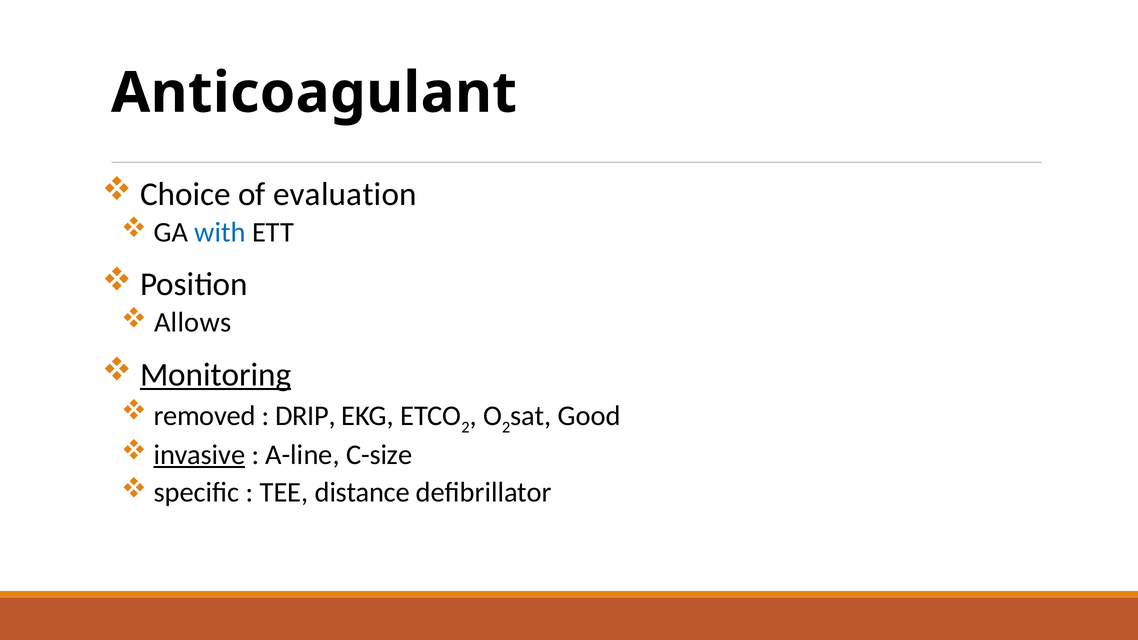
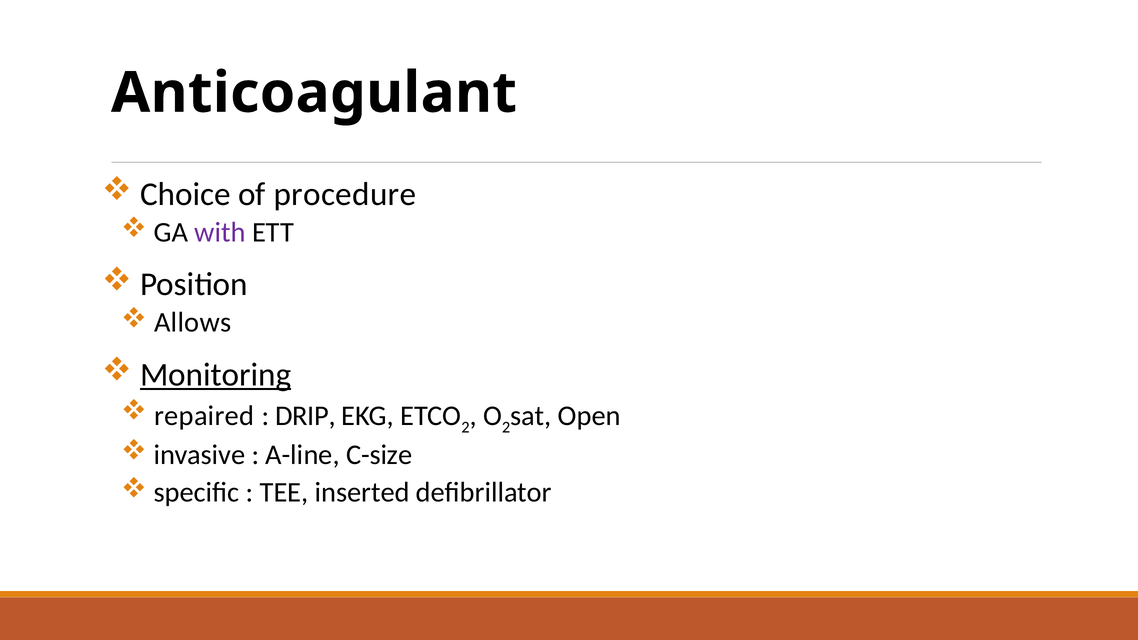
evaluation: evaluation -> procedure (345, 194)
with colour: blue -> purple (220, 232)
removed: removed -> repaired (204, 416)
Good: Good -> Open (589, 416)
invasive underline: present -> none (199, 455)
distance: distance -> inserted (362, 493)
